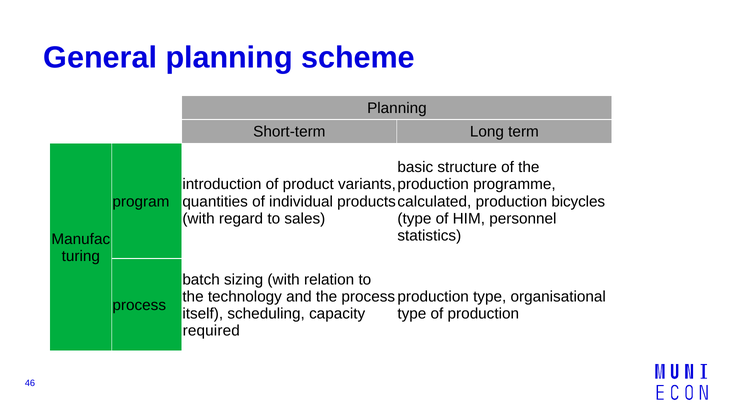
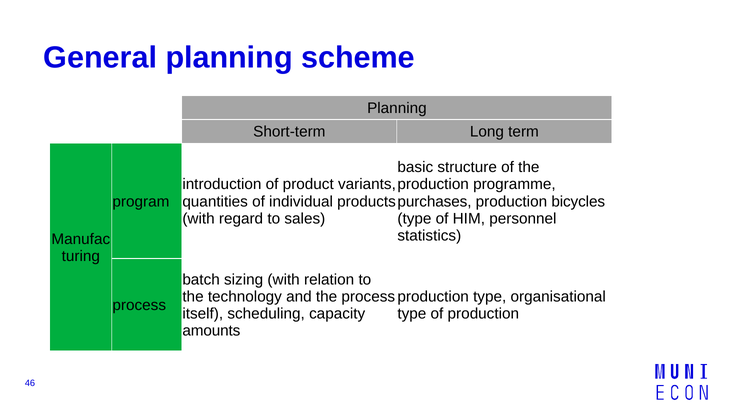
calculated: calculated -> purchases (434, 201)
required: required -> amounts (211, 331)
